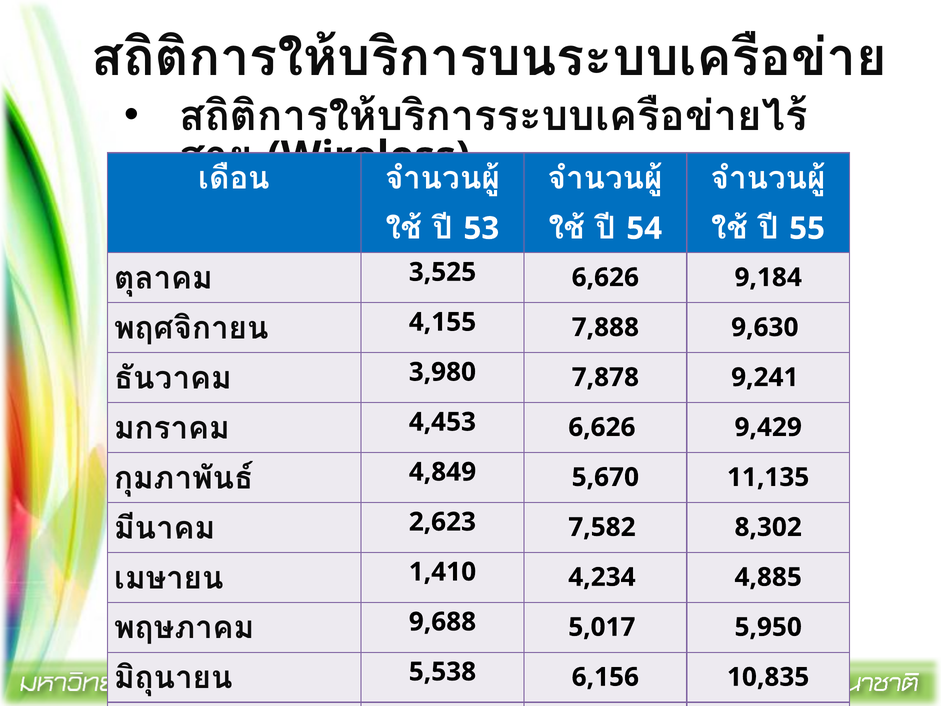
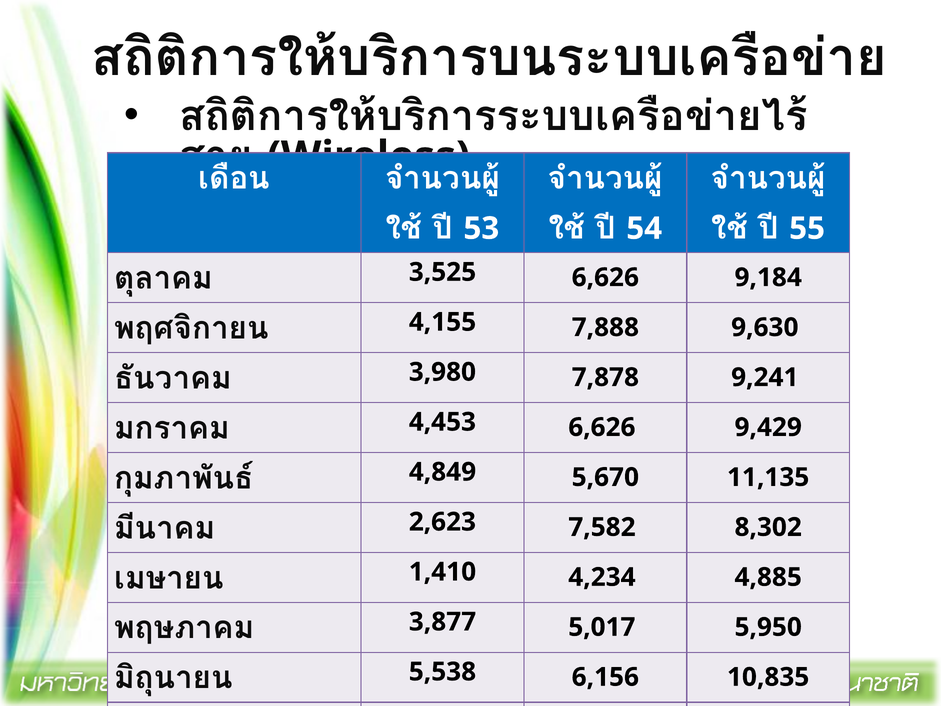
9,688: 9,688 -> 3,877 (442, 622)
